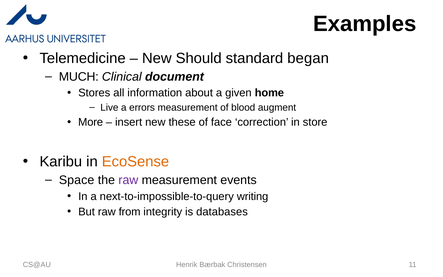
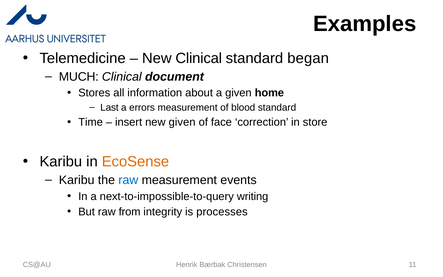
New Should: Should -> Clinical (199, 58)
Live: Live -> Last (109, 107)
blood augment: augment -> standard (277, 107)
More: More -> Time (91, 122)
new these: these -> given (182, 122)
Space: Space -> Karibu (77, 180)
raw colour: purple -> blue (128, 180)
databases: databases -> processes (222, 212)
